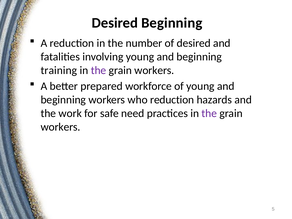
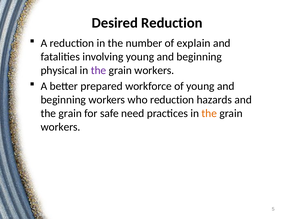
Desired Beginning: Beginning -> Reduction (172, 23)
of desired: desired -> explain (194, 43)
training: training -> physical (59, 70)
work: work -> grain (70, 113)
the colour: purple -> orange (209, 113)
